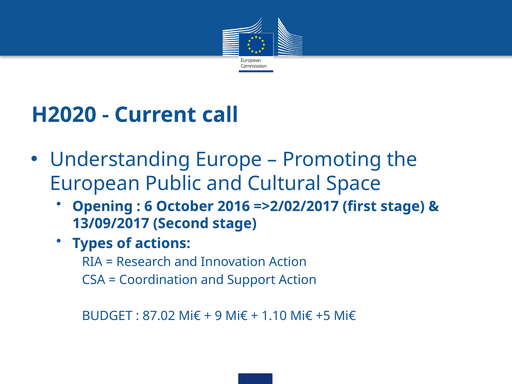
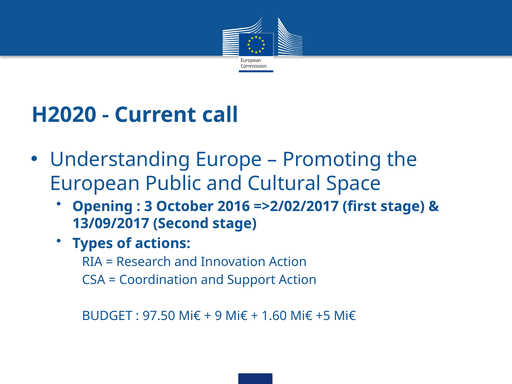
6: 6 -> 3 (148, 206)
87.02: 87.02 -> 97.50 (159, 316)
1.10: 1.10 -> 1.60 (274, 316)
